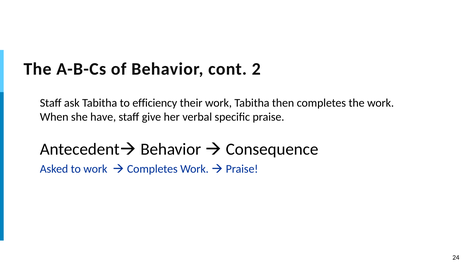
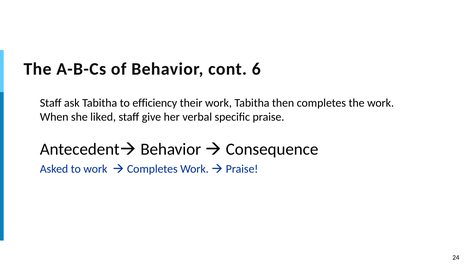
2: 2 -> 6 (256, 69)
have: have -> liked (103, 117)
